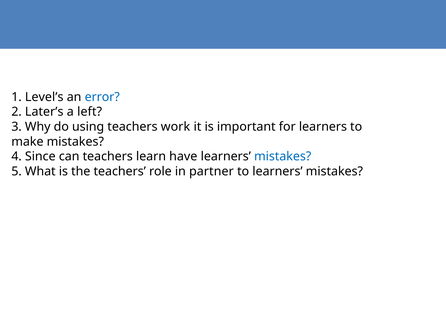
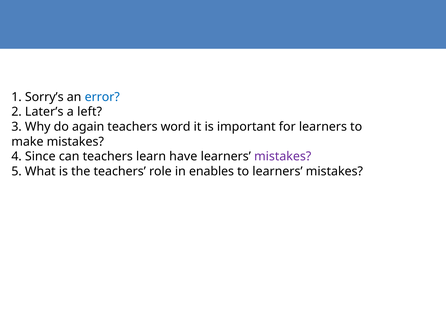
Level’s: Level’s -> Sorry’s (44, 97)
using: using -> again (88, 127)
work: work -> word (176, 127)
mistakes colour: blue -> purple (283, 156)
partner: partner -> enables (212, 171)
